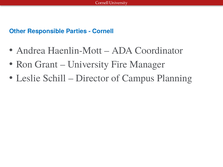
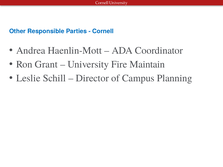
Manager: Manager -> Maintain (147, 64)
